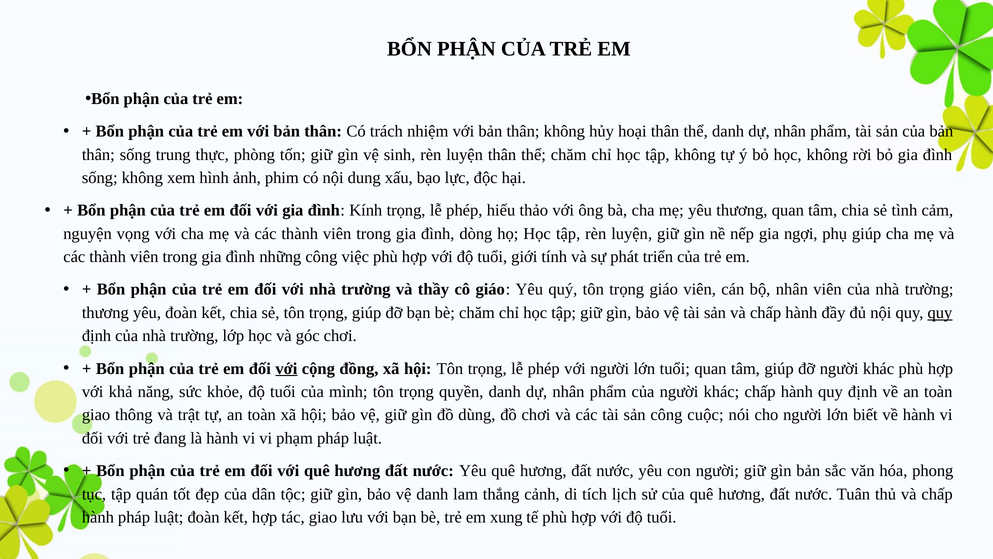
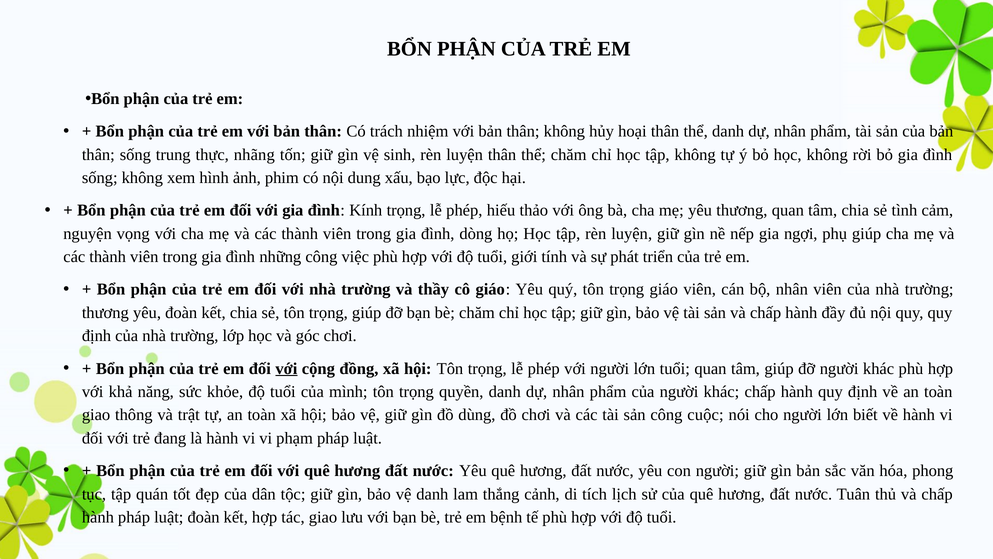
phòng: phòng -> nhãng (254, 155)
quy underline: present -> none (940, 313)
xung: xung -> bệnh (506, 517)
